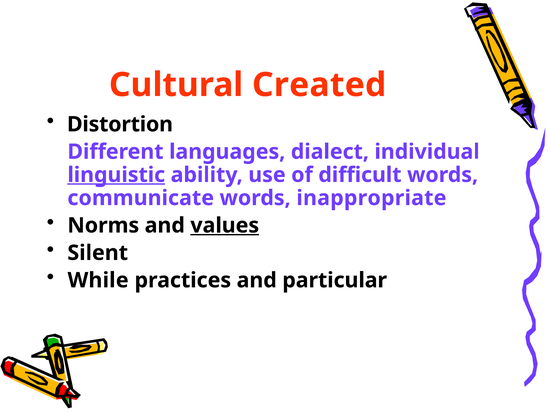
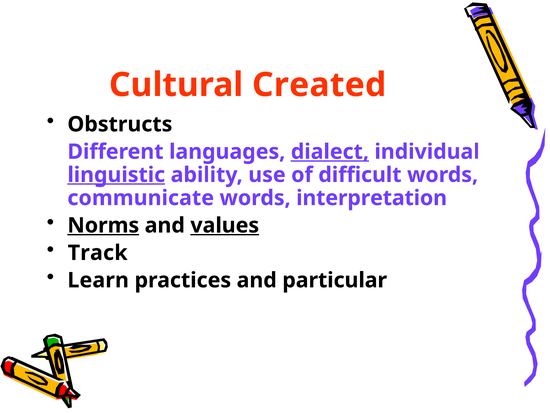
Distortion: Distortion -> Obstructs (120, 124)
dialect underline: none -> present (330, 152)
inappropriate: inappropriate -> interpretation (372, 198)
Norms underline: none -> present (103, 225)
Silent: Silent -> Track (98, 253)
While: While -> Learn (98, 280)
